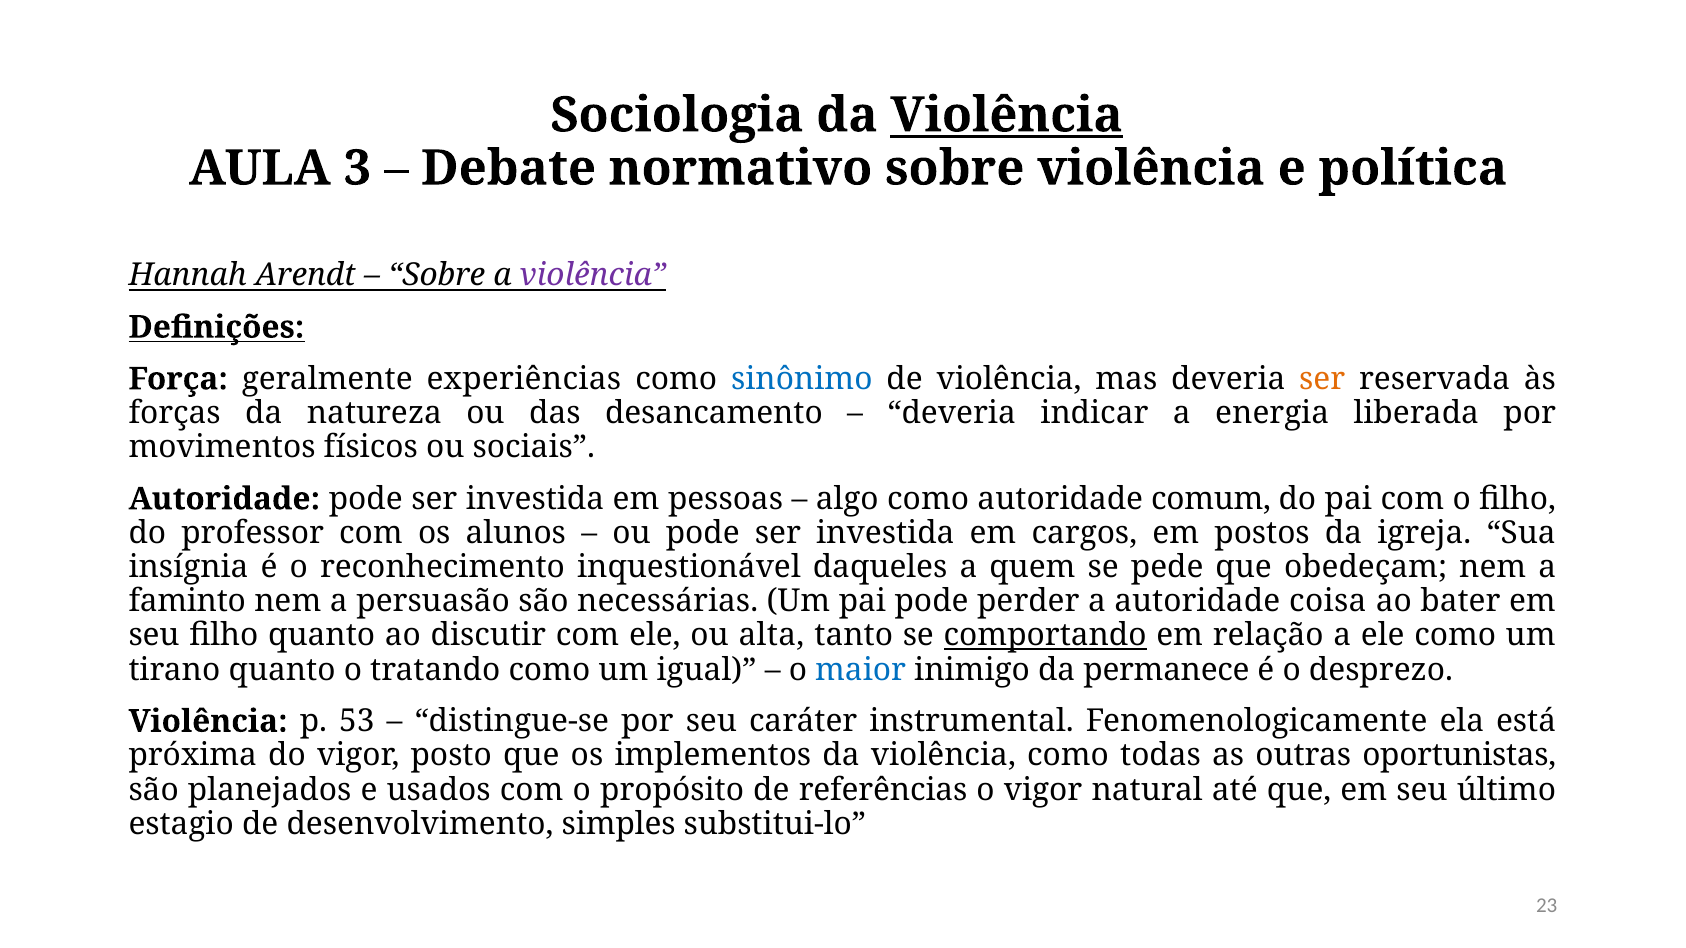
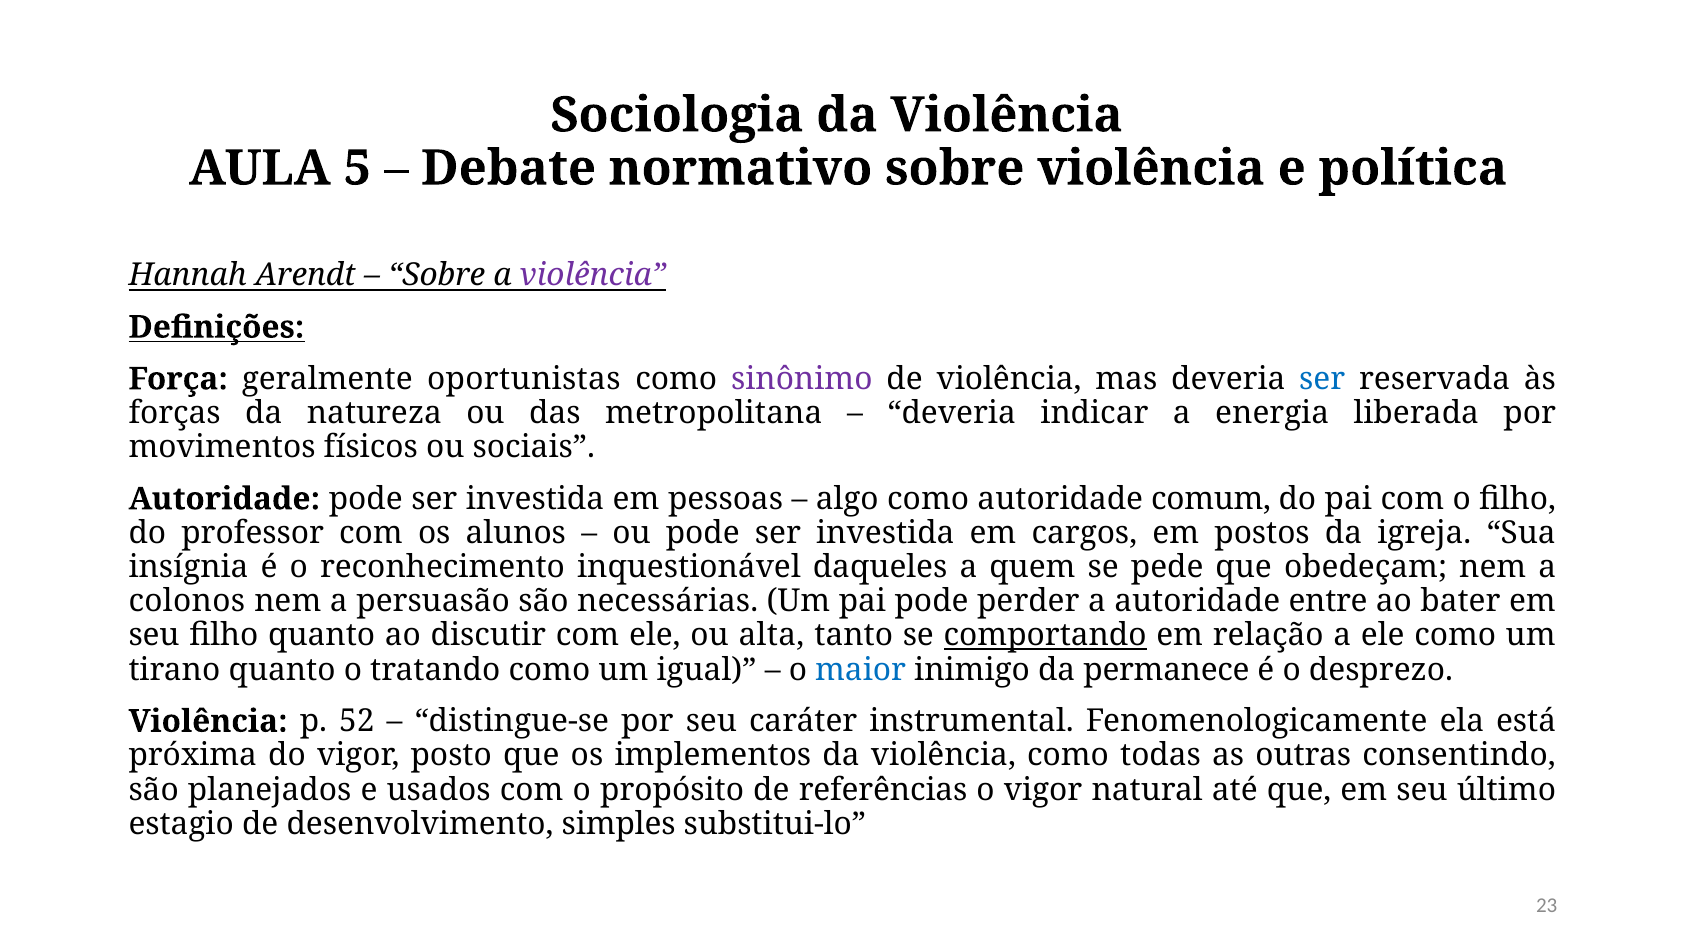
Violência underline: present -> none (1007, 115)
3: 3 -> 5 (357, 168)
experiências: experiências -> oportunistas (524, 379)
sinônimo colour: blue -> purple (802, 379)
ser colour: orange -> blue (1322, 379)
desancamento: desancamento -> metropolitana (714, 413)
faminto: faminto -> colonos (187, 602)
coisa: coisa -> entre (1328, 602)
53: 53 -> 52 (357, 722)
oportunistas: oportunistas -> consentindo (1459, 756)
